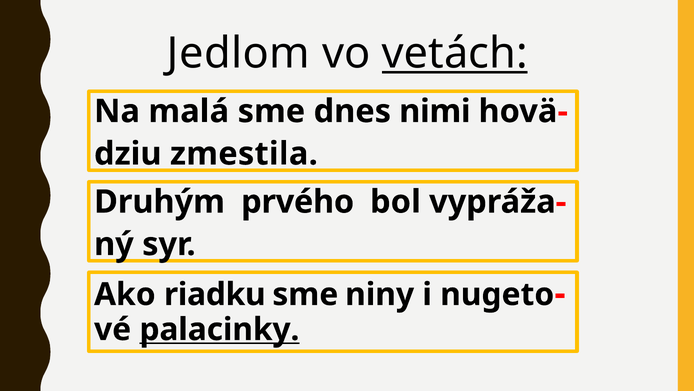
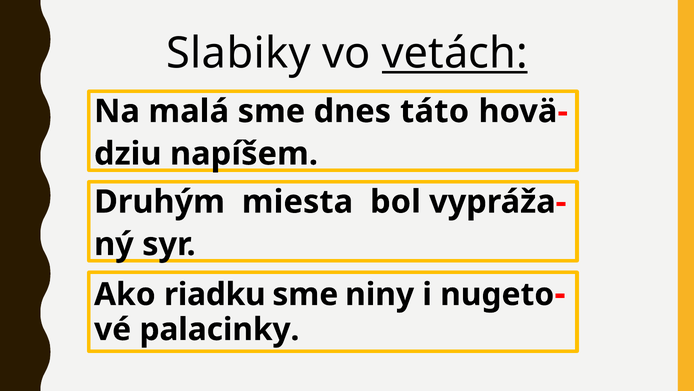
Jedlom: Jedlom -> Slabiky (239, 53)
nimi: nimi -> táto (435, 111)
zmestila: zmestila -> napíšem (244, 154)
prvého: prvého -> miesta (297, 202)
palacinky underline: present -> none (219, 329)
